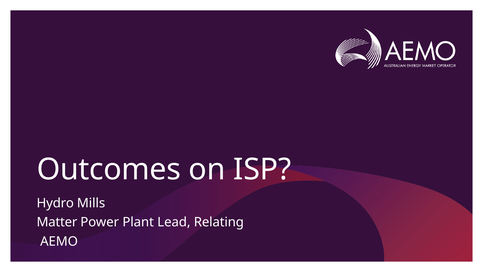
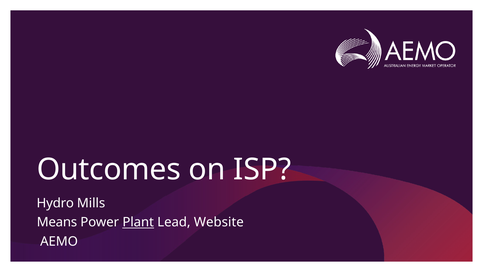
Matter: Matter -> Means (57, 222)
Plant underline: none -> present (138, 222)
Relating: Relating -> Website (219, 222)
